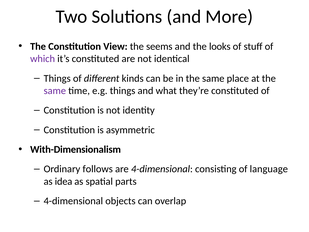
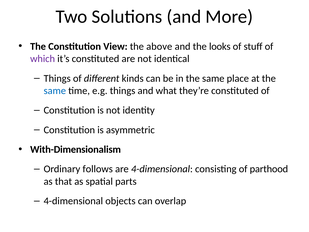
seems: seems -> above (159, 46)
same colour: purple -> blue (55, 91)
language: language -> parthood (269, 169)
idea: idea -> that (63, 181)
